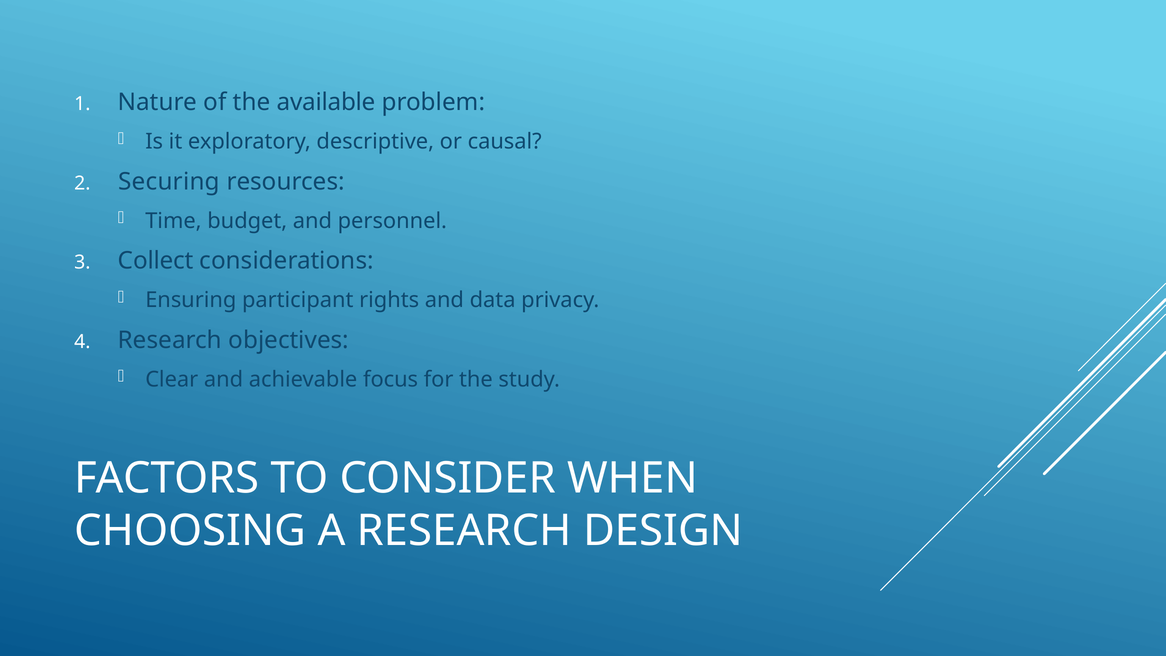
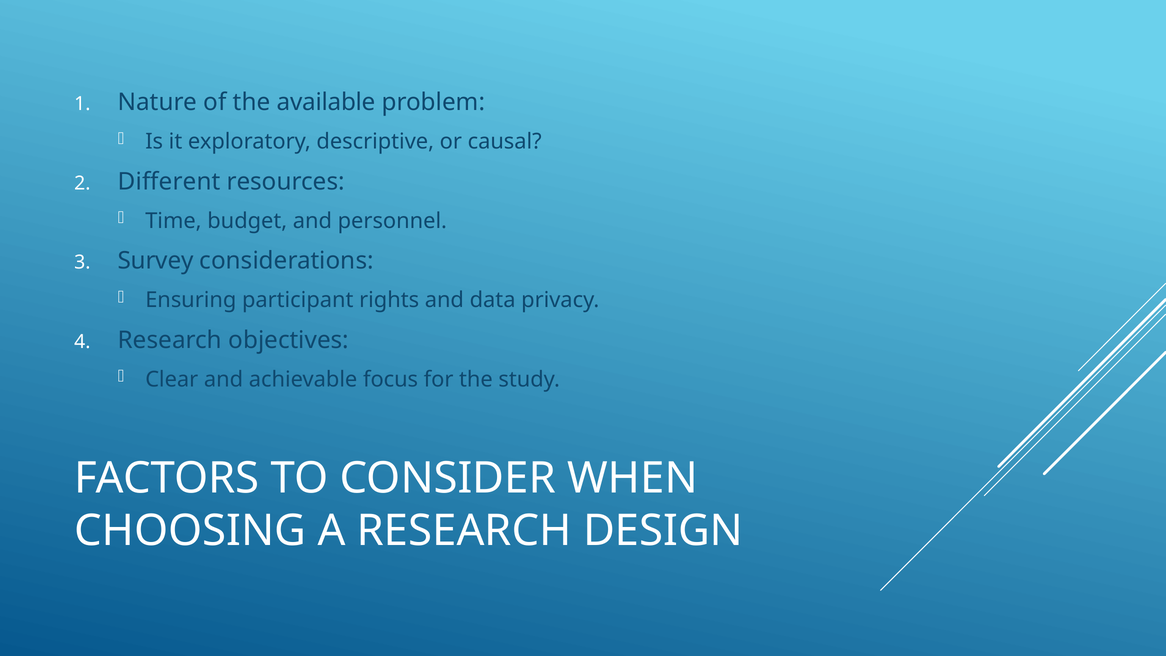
Securing: Securing -> Different (169, 182)
Collect: Collect -> Survey (156, 261)
